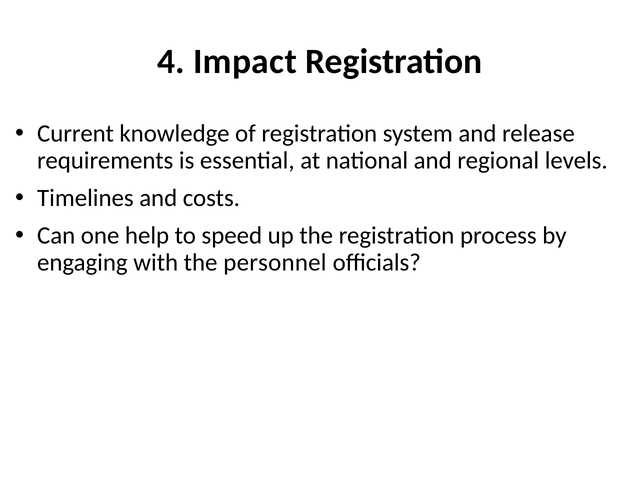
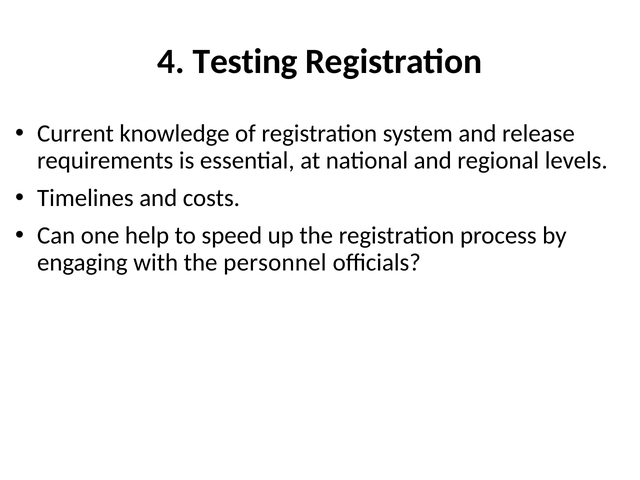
Impact: Impact -> Testing (245, 62)
